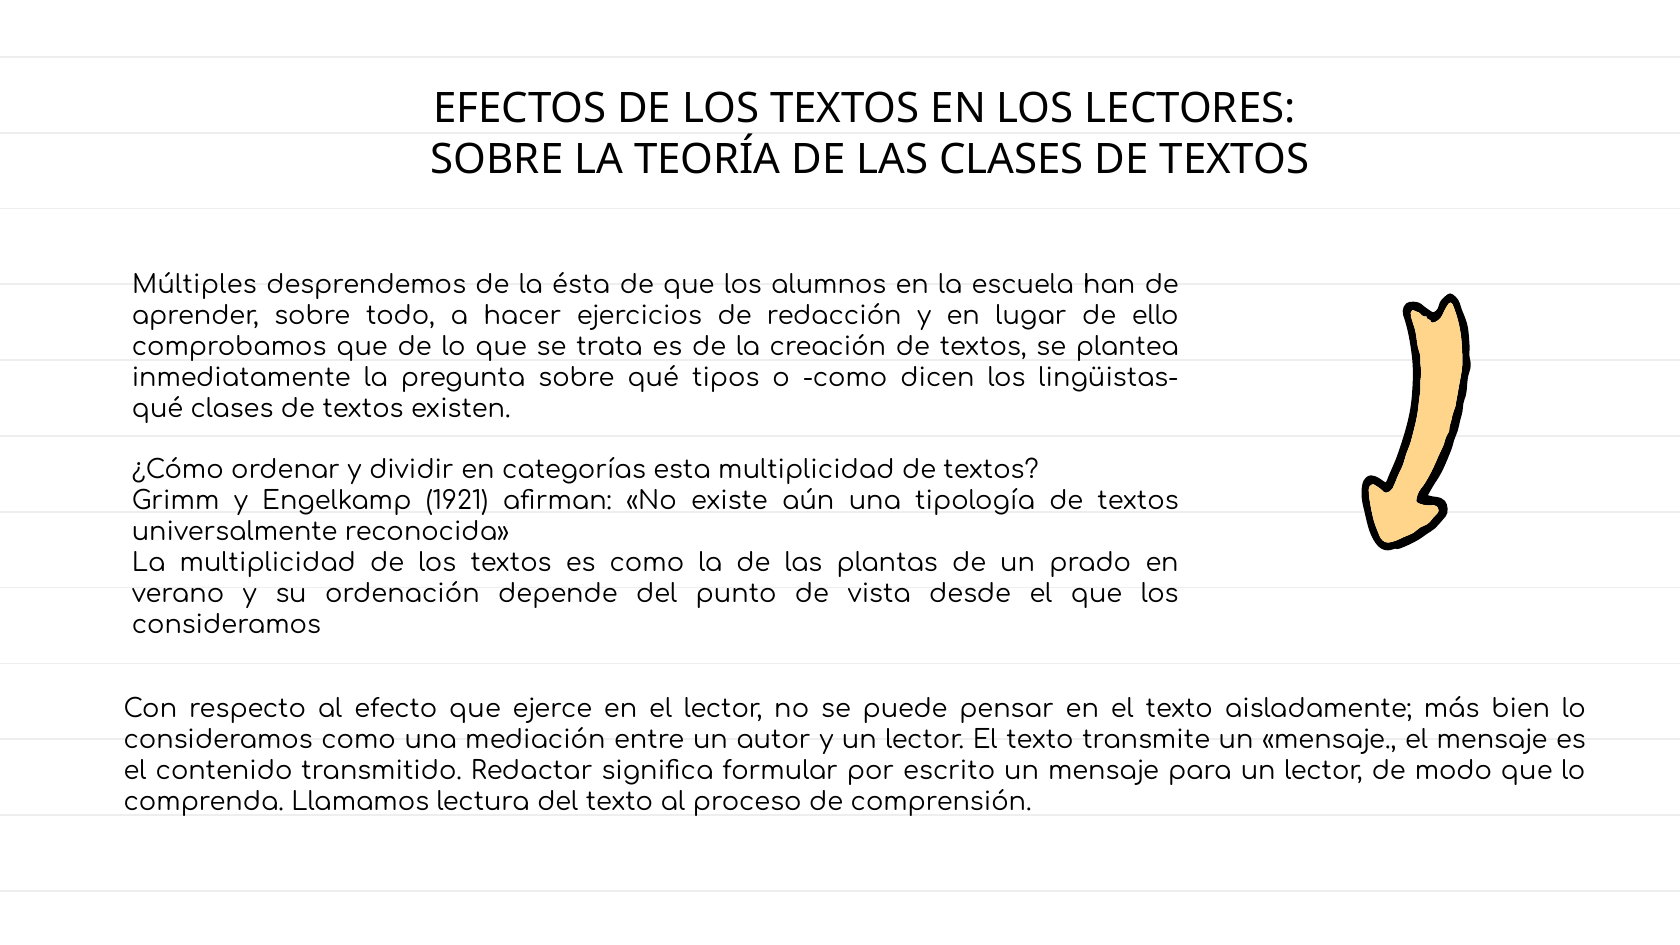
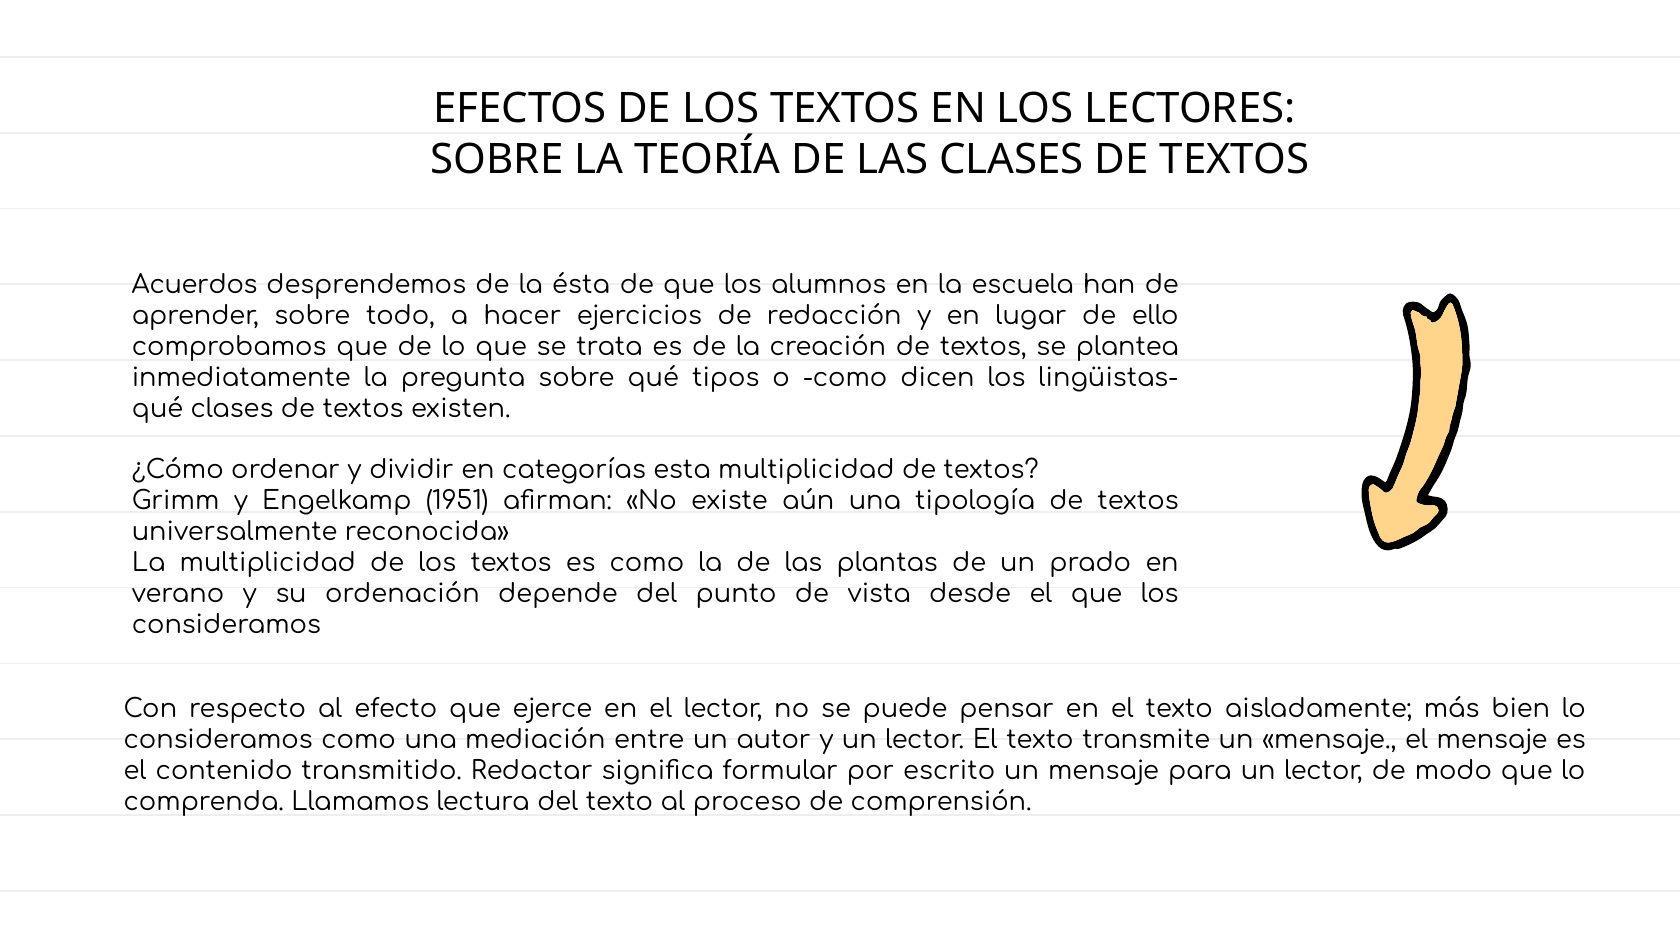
Múltiples: Múltiples -> Acuerdos (195, 286)
1921: 1921 -> 1951 (457, 501)
